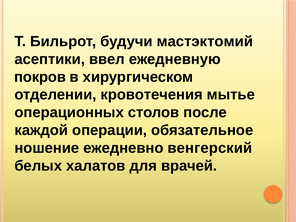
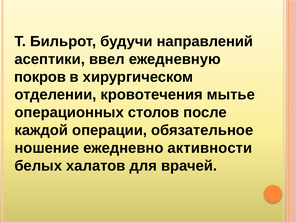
мастэктомий: мастэктомий -> направлений (205, 41)
венгерский: венгерский -> активности (210, 148)
